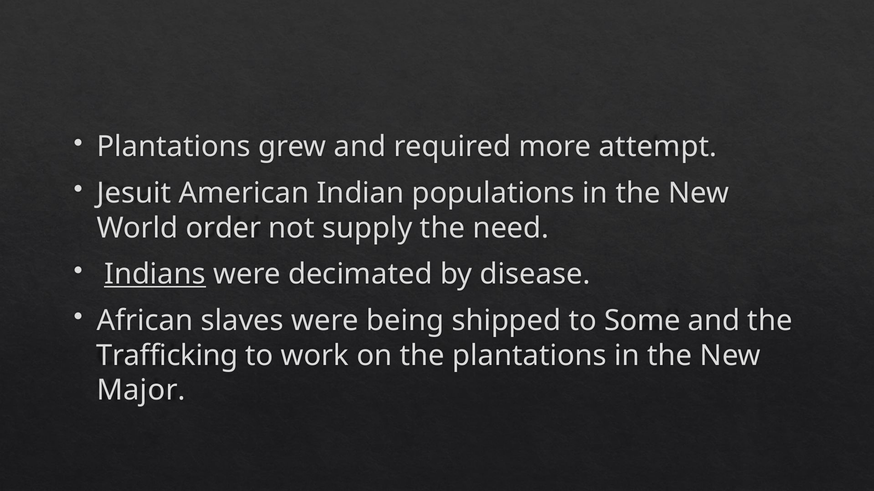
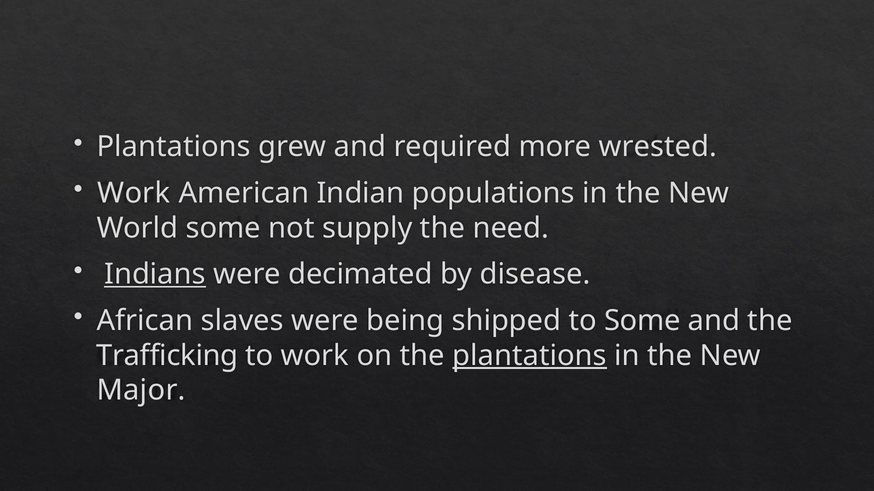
attempt: attempt -> wrested (658, 147)
Jesuit: Jesuit -> Work (134, 193)
World order: order -> some (223, 228)
plantations underline: none -> present (530, 356)
